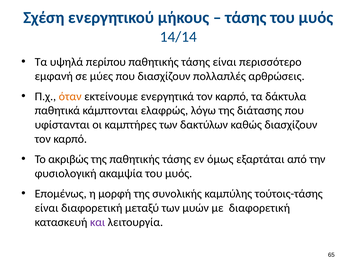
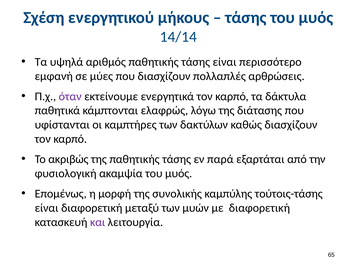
περίπου: περίπου -> αριθμός (106, 62)
όταν colour: orange -> purple (70, 96)
όμως: όμως -> παρά (220, 159)
